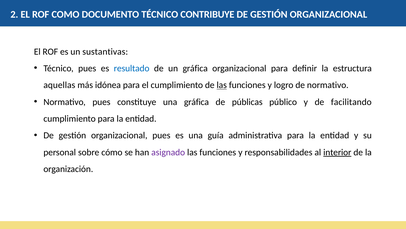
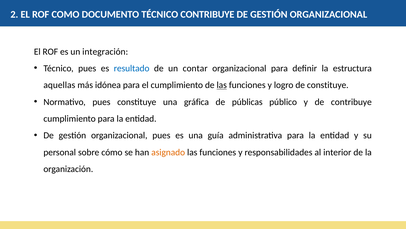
sustantivas: sustantivas -> integración (105, 51)
un gráfica: gráfica -> contar (195, 68)
de normativo: normativo -> constituye (328, 85)
de facilitando: facilitando -> contribuye (351, 102)
asignado colour: purple -> orange (168, 152)
interior underline: present -> none (337, 152)
